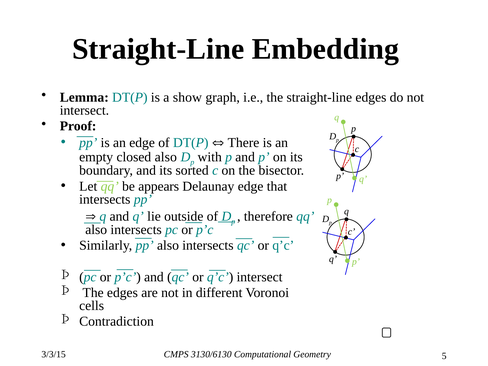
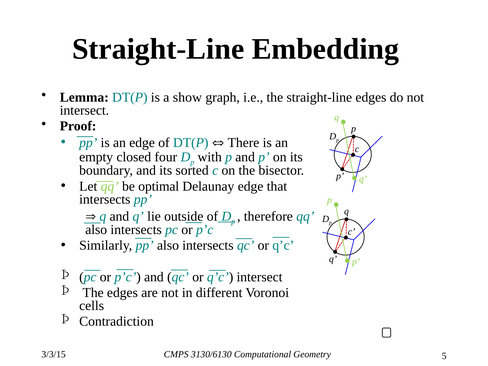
closed also: also -> four (166, 157)
appears: appears -> optimal (159, 186)
